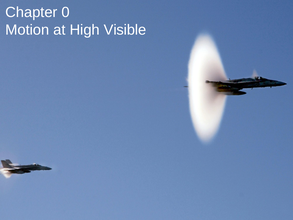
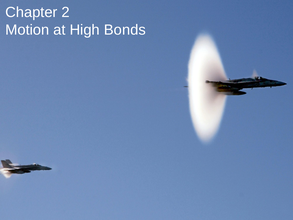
0: 0 -> 2 (66, 12)
Visible: Visible -> Bonds (125, 30)
